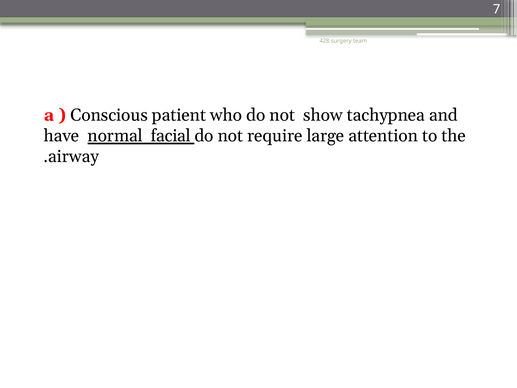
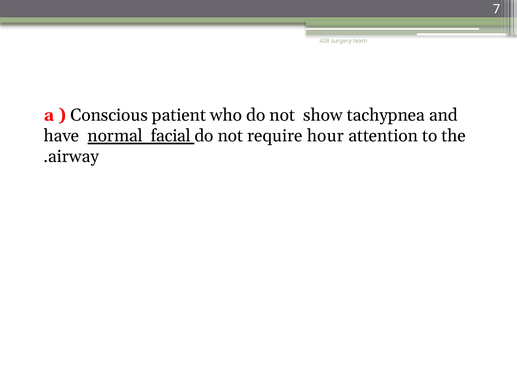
large: large -> hour (325, 136)
